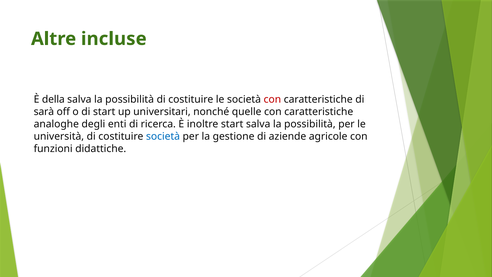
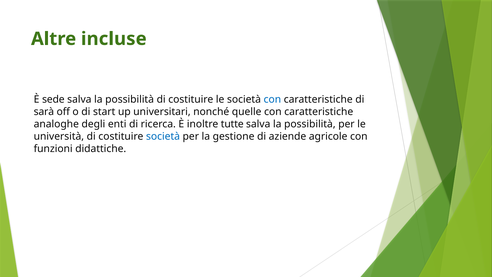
della: della -> sede (53, 99)
con colour: red -> blue (272, 99)
inoltre start: start -> tutte (232, 124)
